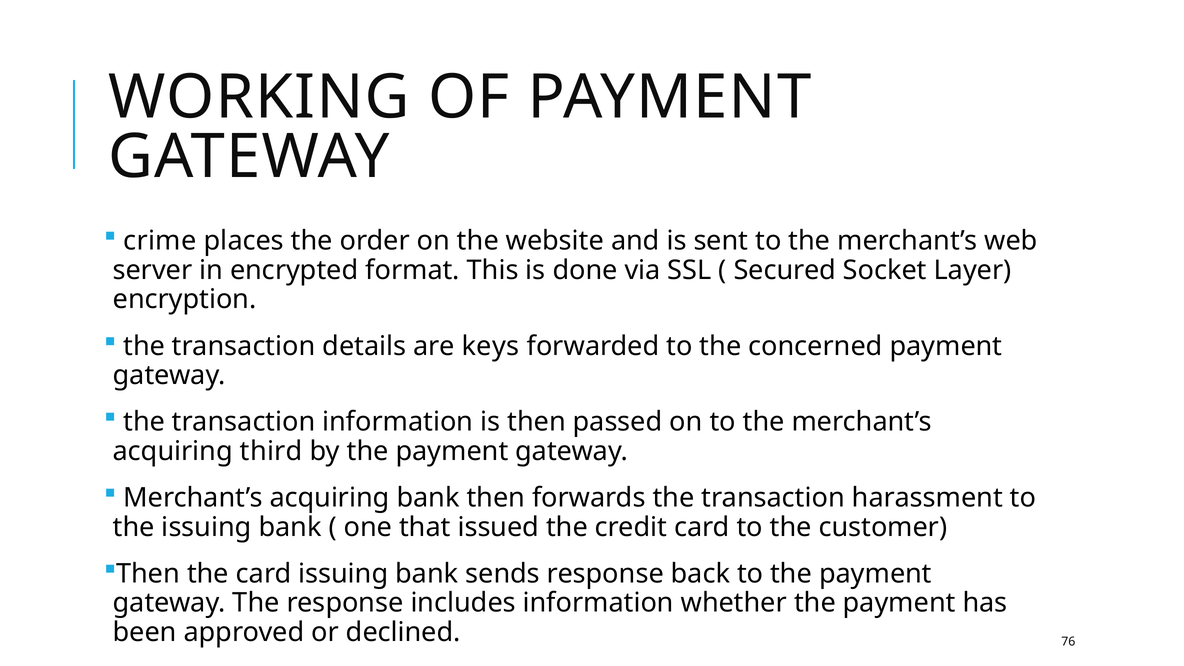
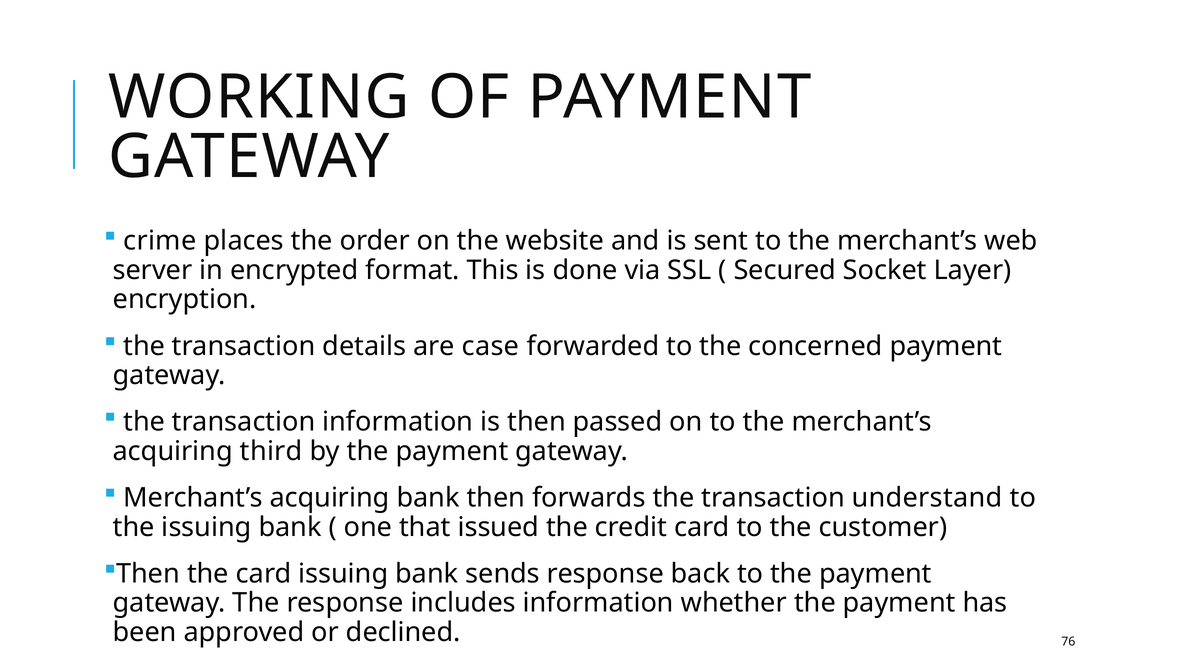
keys: keys -> case (490, 346)
harassment: harassment -> understand (927, 498)
